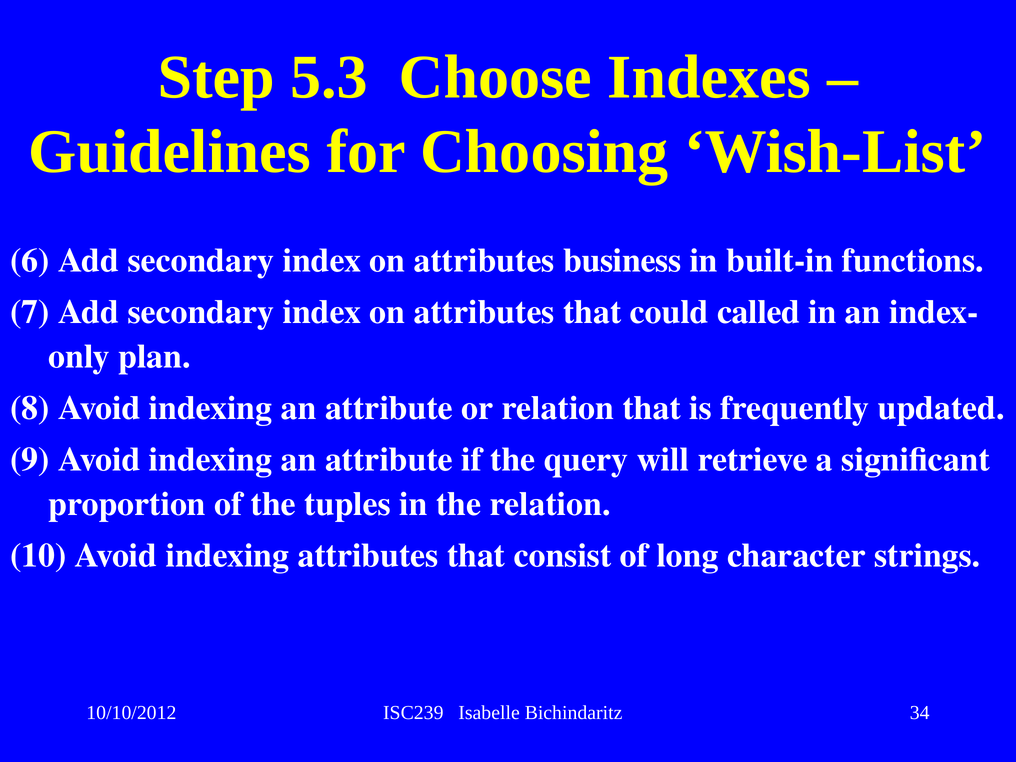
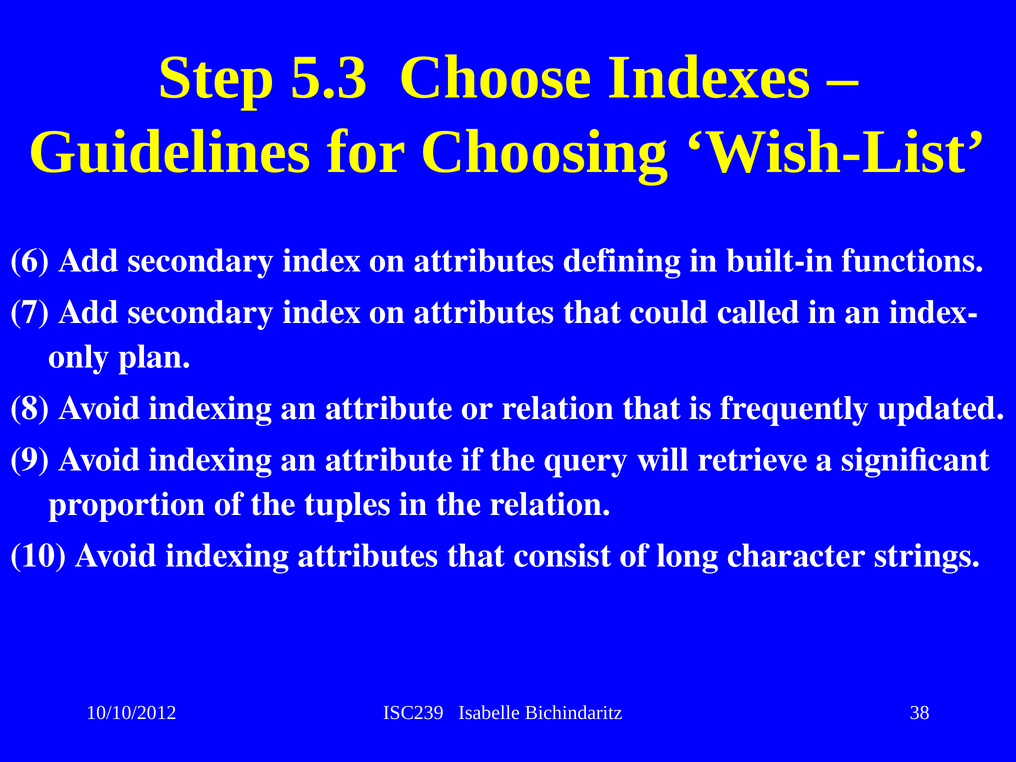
business: business -> defining (622, 260)
34: 34 -> 38 (920, 713)
